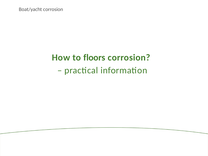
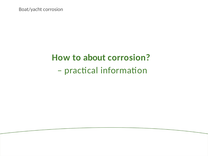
floors: floors -> about (94, 57)
